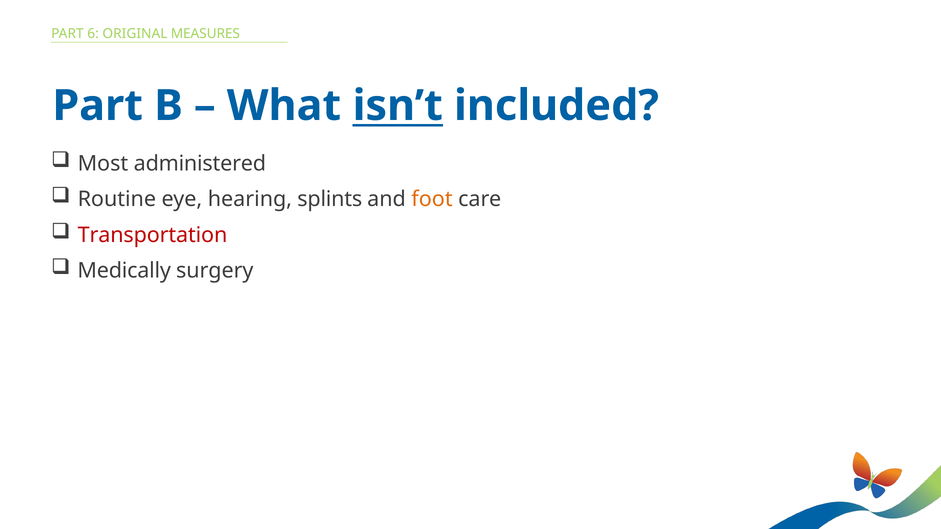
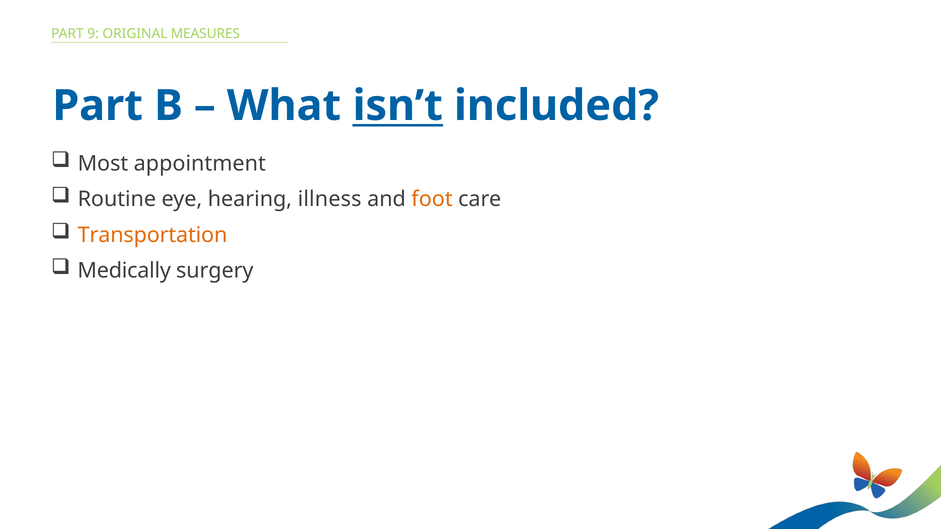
6: 6 -> 9 (93, 34)
administered: administered -> appointment (200, 164)
splints: splints -> illness (330, 199)
Transportation colour: red -> orange (153, 235)
